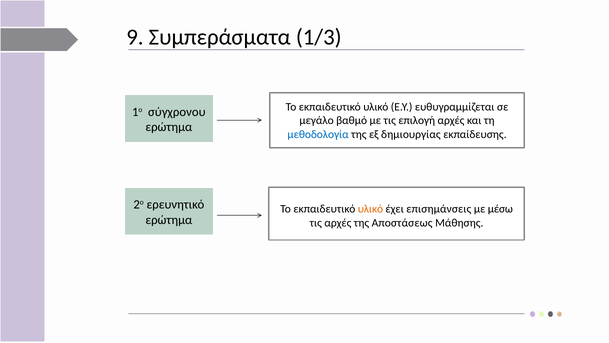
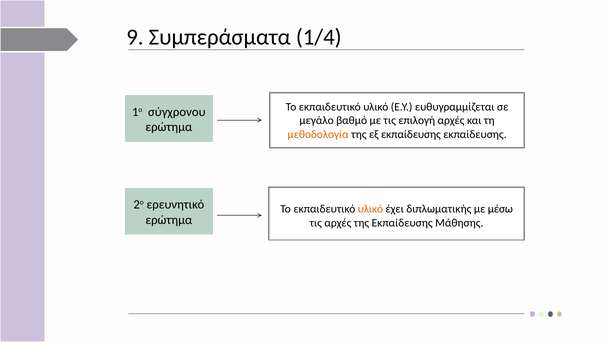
1/3: 1/3 -> 1/4 (319, 37)
μεθοδολογία colour: blue -> orange (318, 134)
εξ δημιουργίας: δημιουργίας -> εκπαίδευσης (411, 134)
επισημάνσεις: επισημάνσεις -> διπλωματικής (439, 209)
της Αποστάσεως: Αποστάσεως -> Εκπαίδευσης (402, 223)
